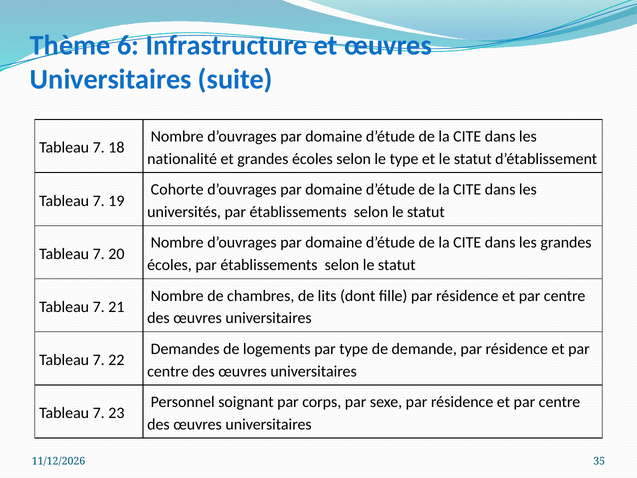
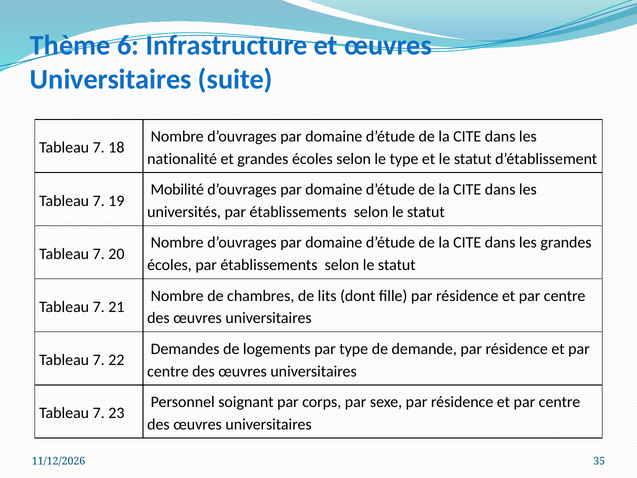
Cohorte: Cohorte -> Mobilité (177, 190)
